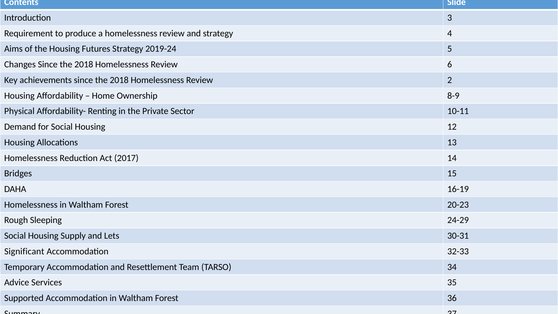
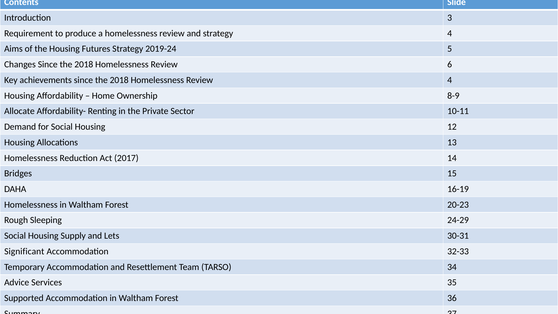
Review 2: 2 -> 4 (450, 80)
Physical: Physical -> Allocate (19, 111)
